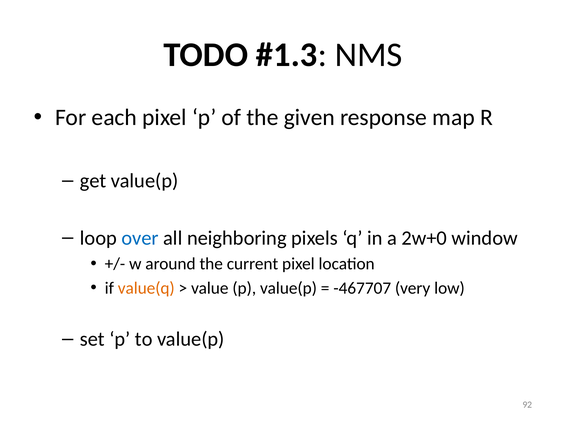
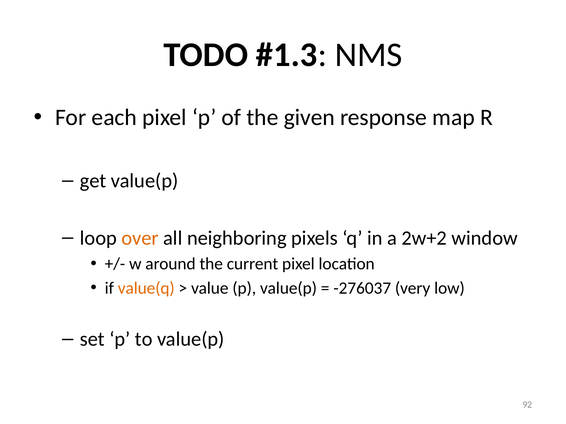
over colour: blue -> orange (140, 238)
2w+0: 2w+0 -> 2w+2 (424, 238)
-467707: -467707 -> -276037 (362, 288)
